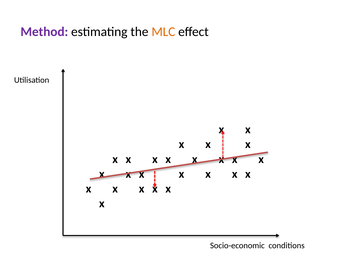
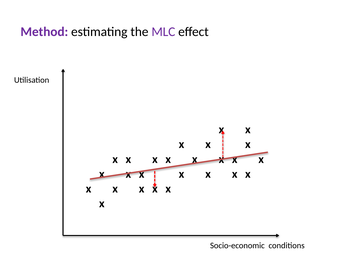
MLC colour: orange -> purple (163, 32)
